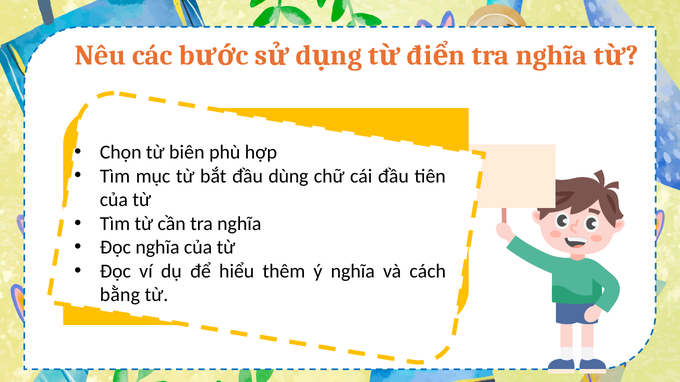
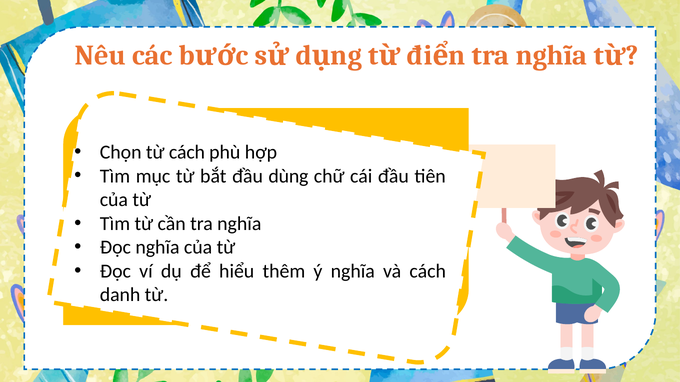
từ biên: biên -> cách (187, 152)
bằng: bằng -> danh (120, 295)
